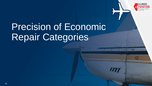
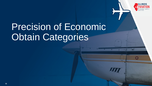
Repair: Repair -> Obtain (26, 37)
